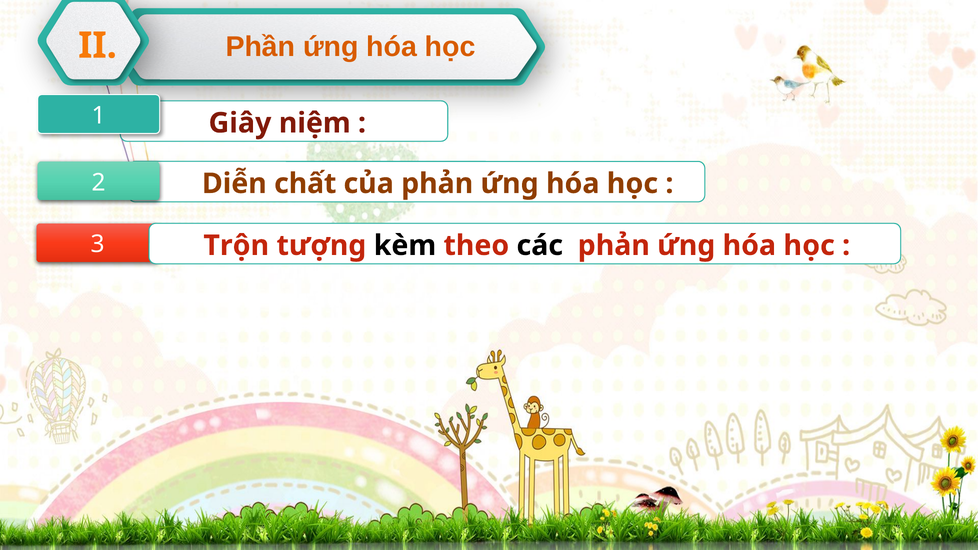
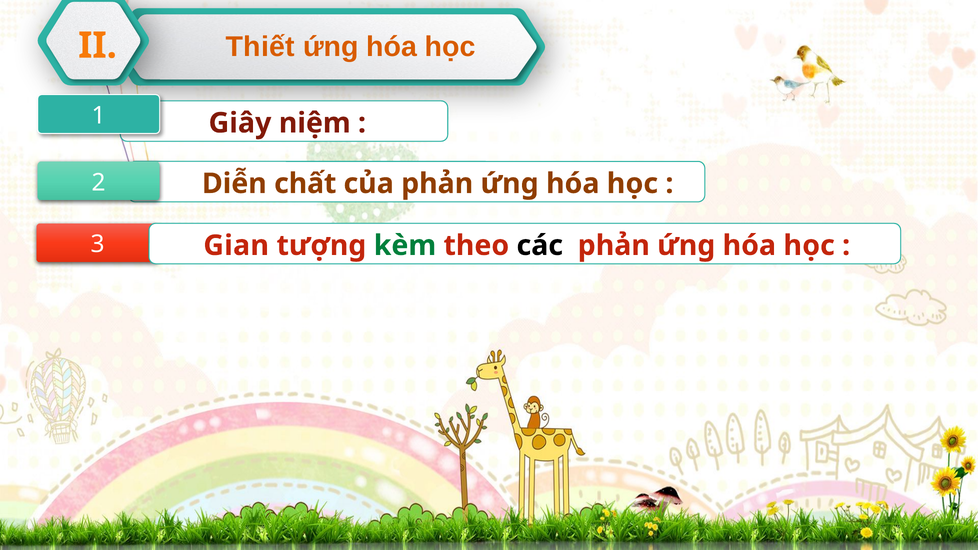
Phần: Phần -> Thiết (260, 47)
Trộn: Trộn -> Gian (236, 246)
kèm colour: black -> green (405, 246)
